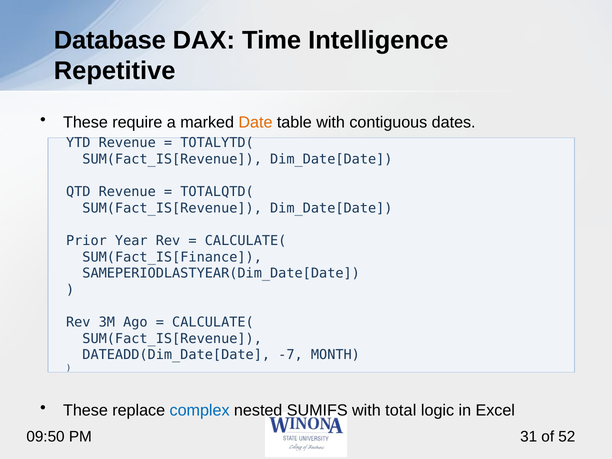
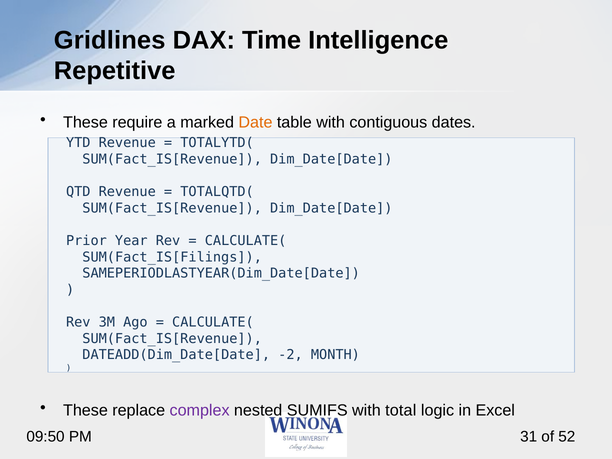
Database: Database -> Gridlines (110, 40)
SUM(Fact_IS[Finance: SUM(Fact_IS[Finance -> SUM(Fact_IS[Filings (172, 257)
-7: -7 -> -2 (290, 355)
complex colour: blue -> purple (200, 410)
